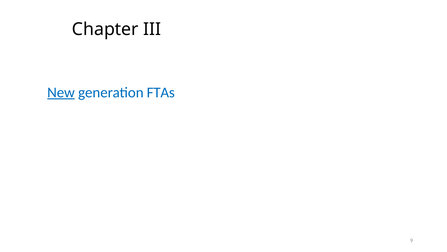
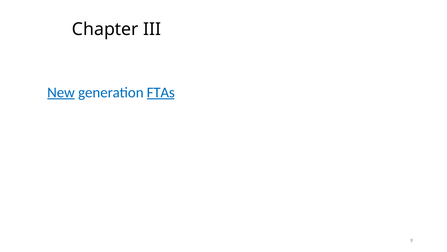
FTAs underline: none -> present (161, 92)
